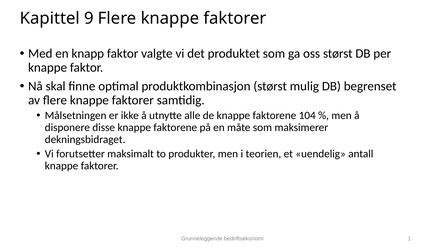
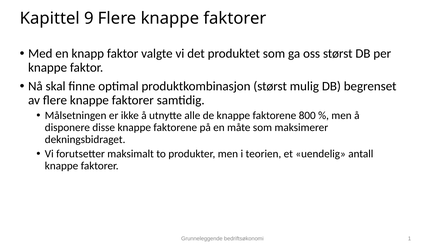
104: 104 -> 800 (307, 116)
